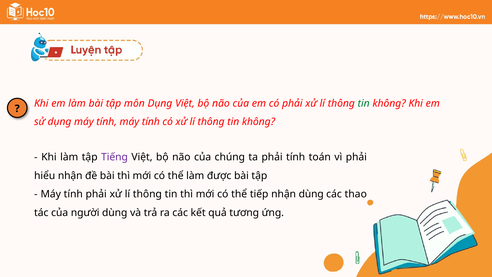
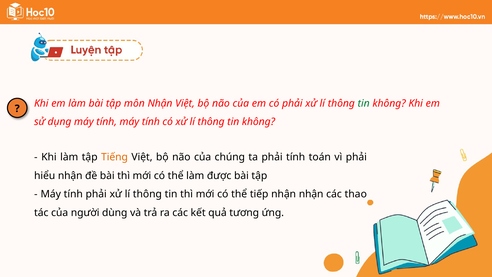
môn Dụng: Dụng -> Nhận (160, 103)
Tiếng colour: purple -> orange (115, 157)
nhận dùng: dùng -> nhận (311, 194)
